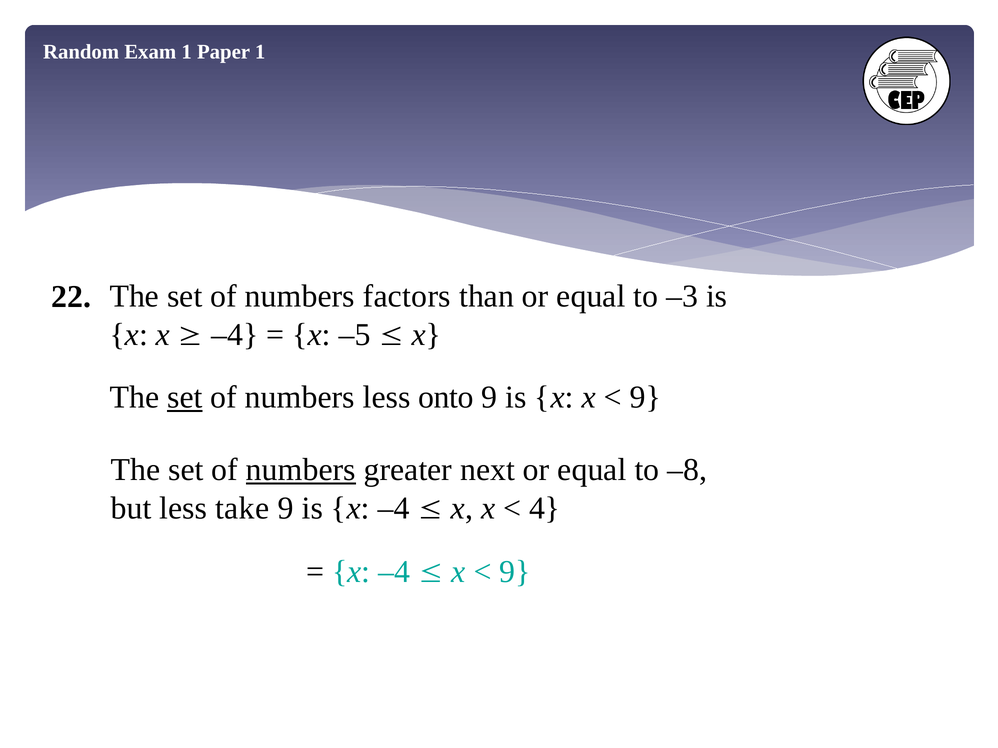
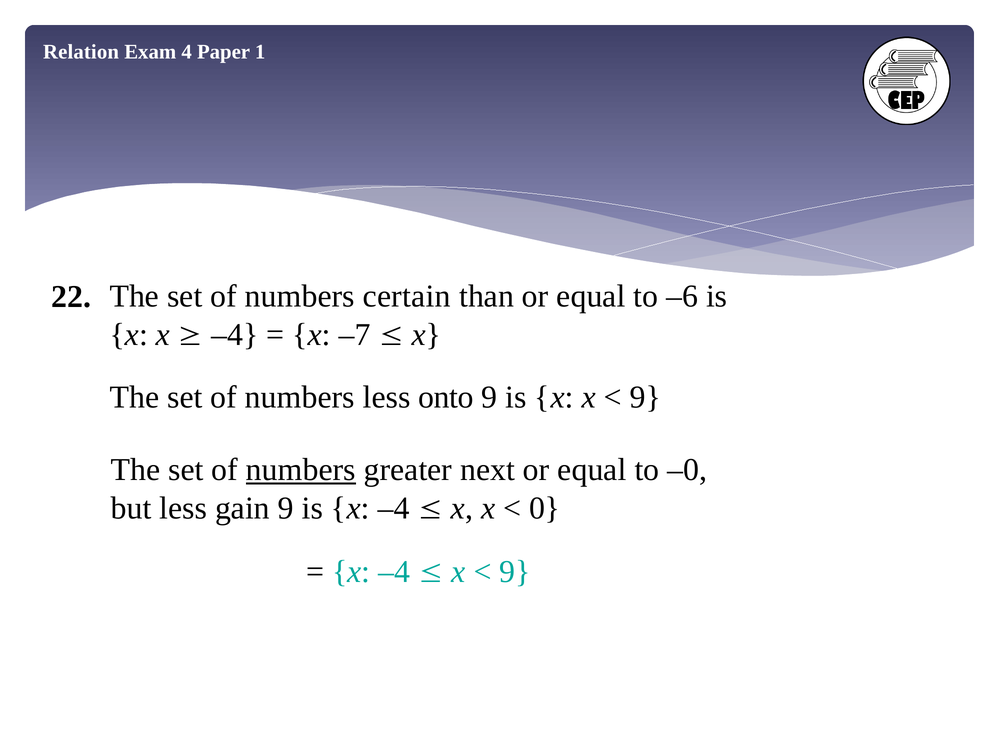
Random: Random -> Relation (81, 52)
Exam 1: 1 -> 4 (187, 52)
factors: factors -> certain (407, 297)
–3: –3 -> –6 (682, 297)
–5: –5 -> –7 (355, 335)
set underline: present -> none (185, 397)
–8: –8 -> –0 (687, 470)
take: take -> gain (242, 508)
4: 4 -> 0 (545, 508)
